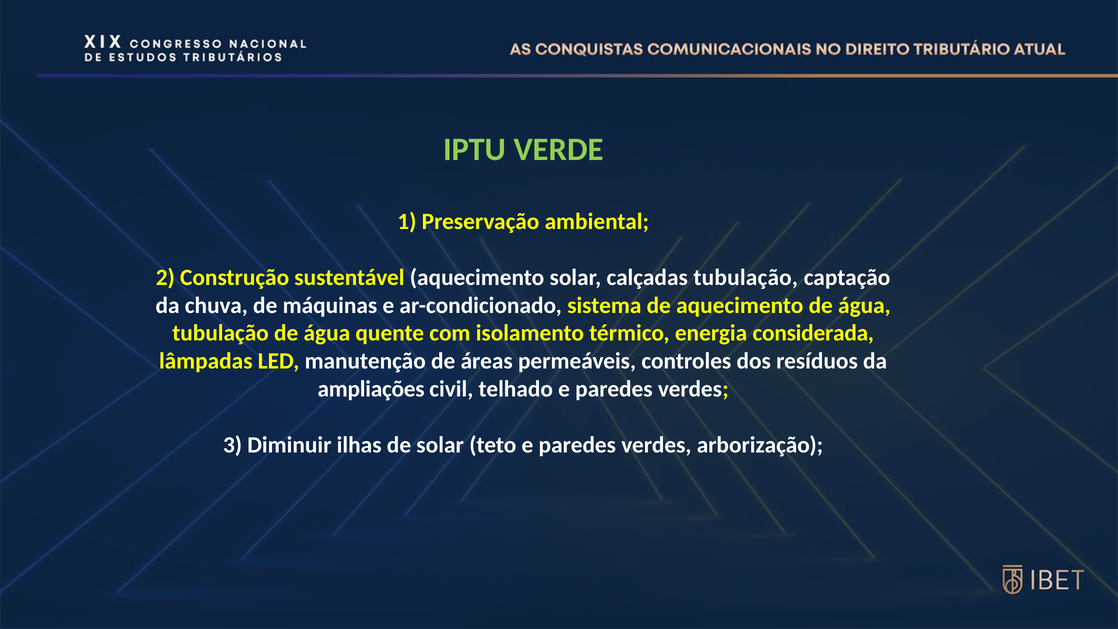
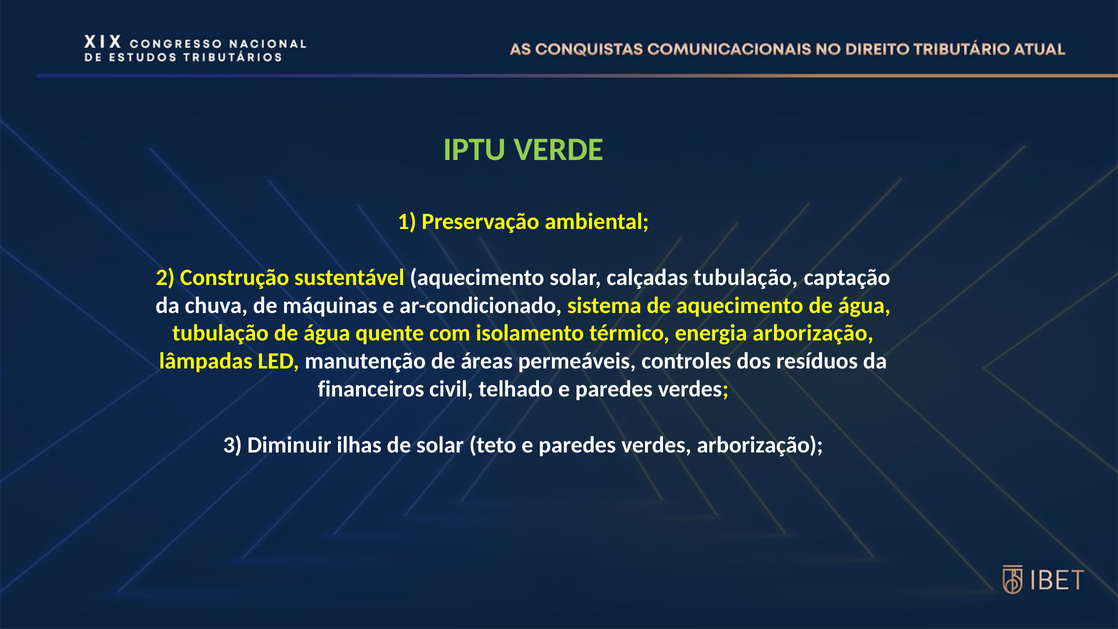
energia considerada: considerada -> arborização (813, 333)
ampliações: ampliações -> financeiros (371, 389)
